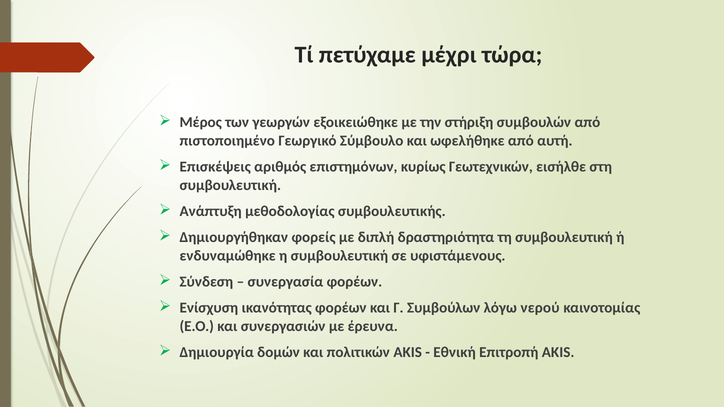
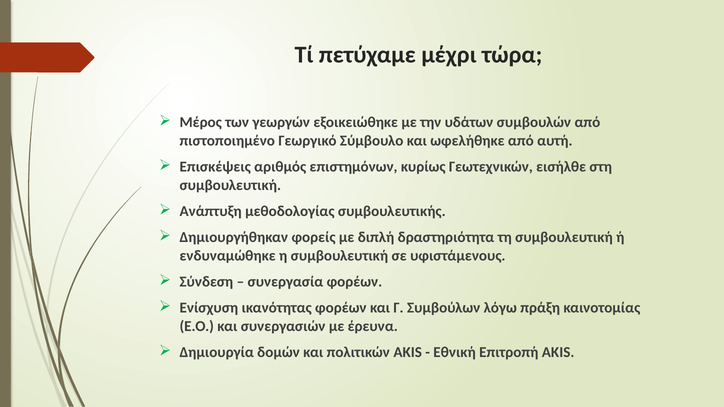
στήριξη: στήριξη -> υδάτων (469, 123)
νερού: νερού -> πράξη (540, 308)
